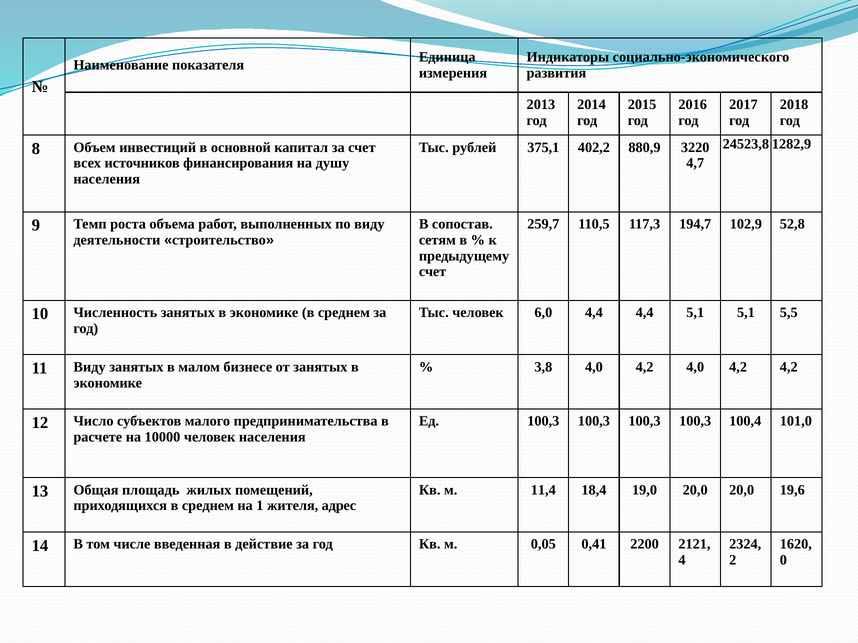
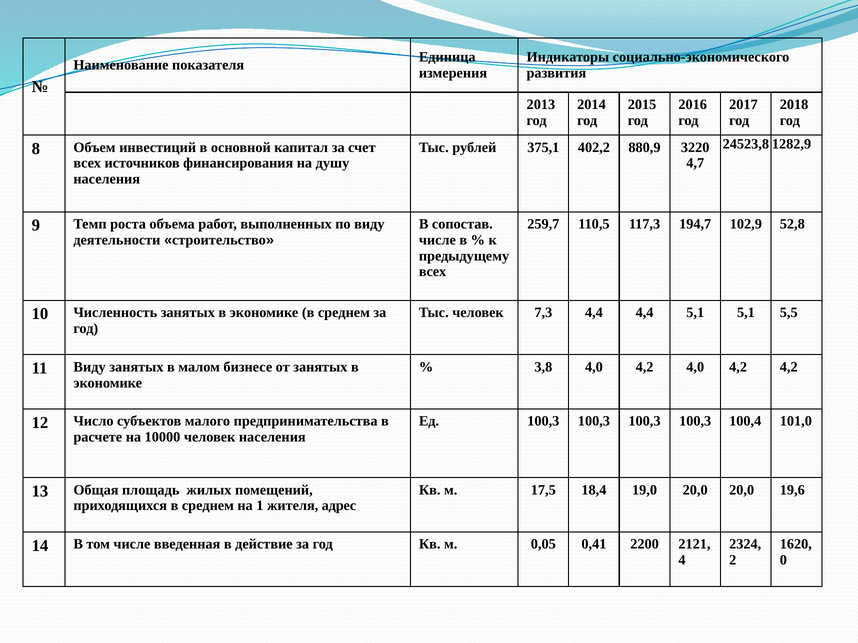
сетям: сетям -> числе (437, 240)
счет: счет -> всех (433, 272)
6,0: 6,0 -> 7,3 (543, 313)
11,4: 11,4 -> 17,5 (543, 490)
